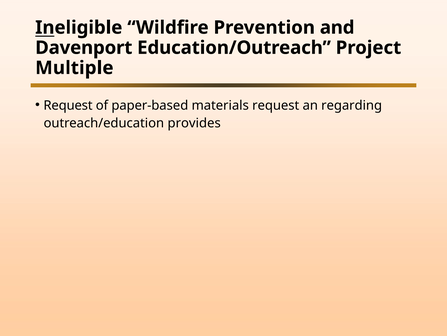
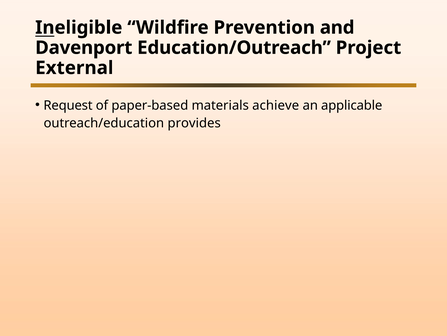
Multiple: Multiple -> External (74, 68)
materials request: request -> achieve (276, 105)
regarding: regarding -> applicable (352, 105)
